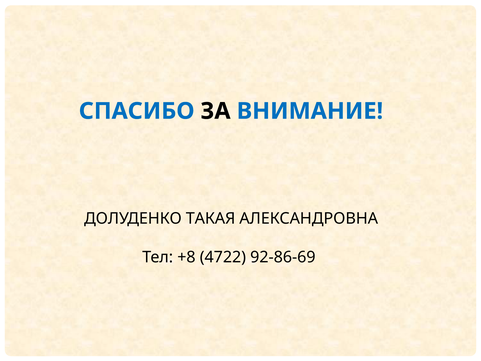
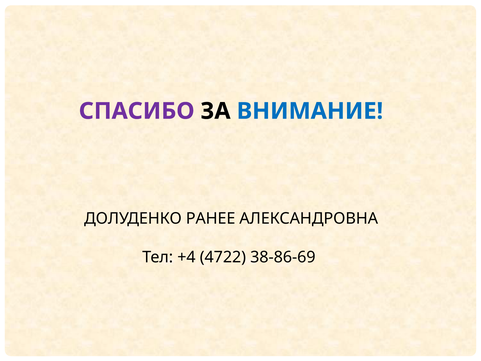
СПАСИБО colour: blue -> purple (137, 111)
ТАКАЯ: ТАКАЯ -> РАНЕЕ (211, 218)
+8: +8 -> +4 (186, 257)
92-86-69: 92-86-69 -> 38-86-69 (283, 257)
